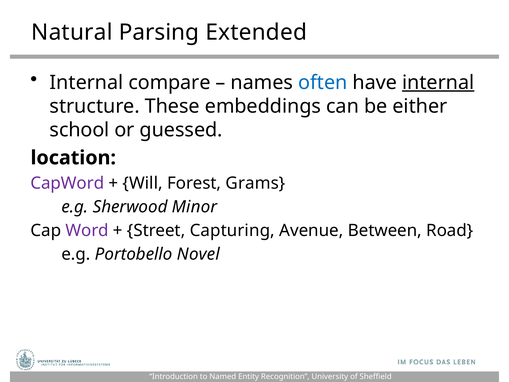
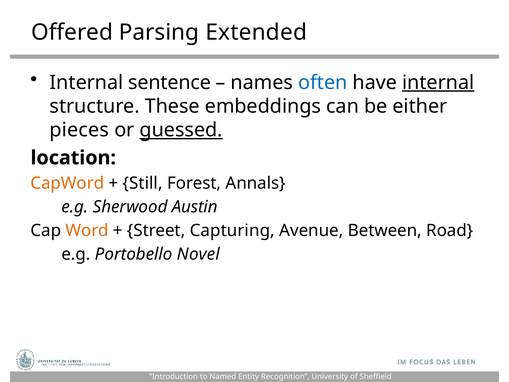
Natural: Natural -> Offered (72, 32)
compare: compare -> sentence (170, 82)
school: school -> pieces (79, 130)
guessed underline: none -> present (181, 130)
CapWord colour: purple -> orange (67, 183)
Will: Will -> Still (143, 183)
Grams: Grams -> Annals (256, 183)
Minor: Minor -> Austin (195, 207)
Word colour: purple -> orange (87, 230)
